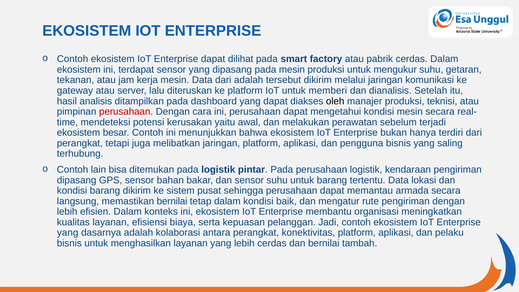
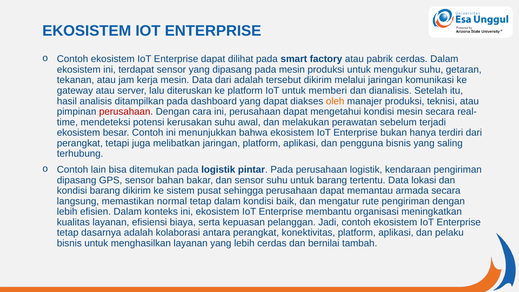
oleh colour: black -> orange (335, 101)
kerusakan yaitu: yaitu -> suhu (225, 122)
memastikan bernilai: bernilai -> normal (172, 201)
yang: yang -> tetap (68, 233)
